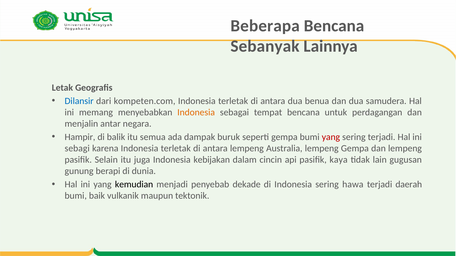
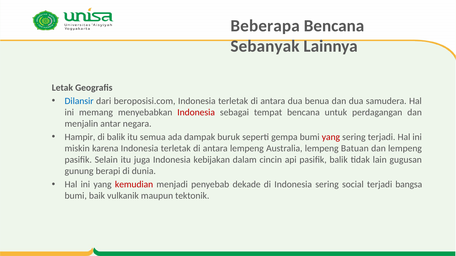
kompeten.com: kompeten.com -> beroposisi.com (145, 101)
Indonesia colour: orange -> red (196, 113)
sebagi: sebagi -> miskin (77, 149)
lempeng Gempa: Gempa -> Batuan (355, 149)
pasifik kaya: kaya -> balik (339, 160)
kemudian colour: black -> red (134, 185)
hawa: hawa -> social (353, 185)
daerah: daerah -> bangsa (409, 185)
